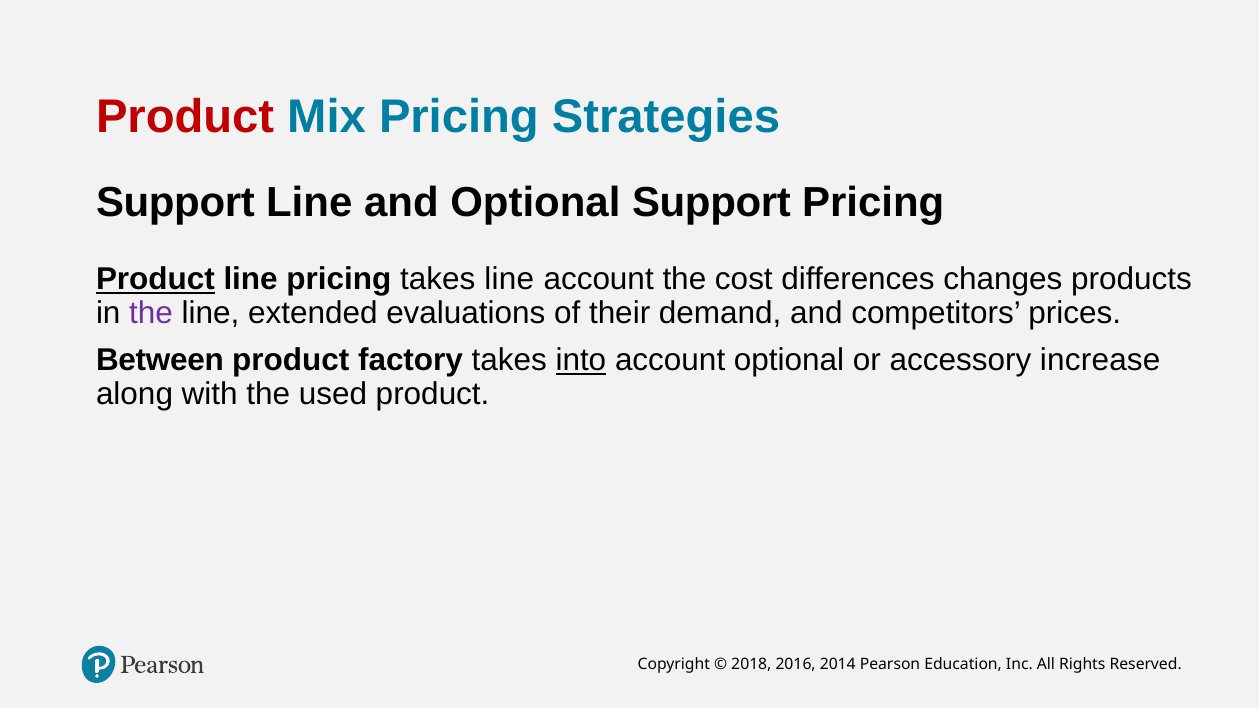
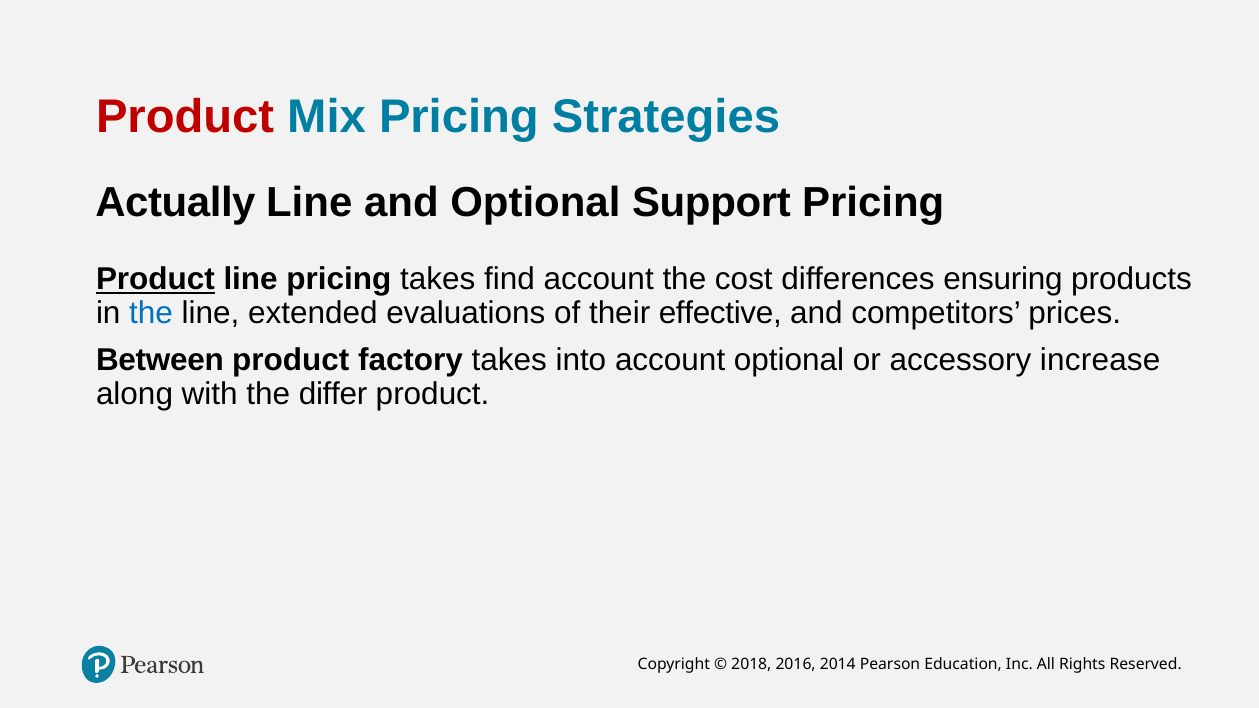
Support: Support -> Actually (175, 203)
takes line: line -> find (509, 279)
changes: changes -> ensuring (1003, 279)
the colour: purple -> blue (151, 313)
demand: demand -> effective (720, 313)
into underline: present -> none (581, 360)
used: used -> differ (333, 394)
